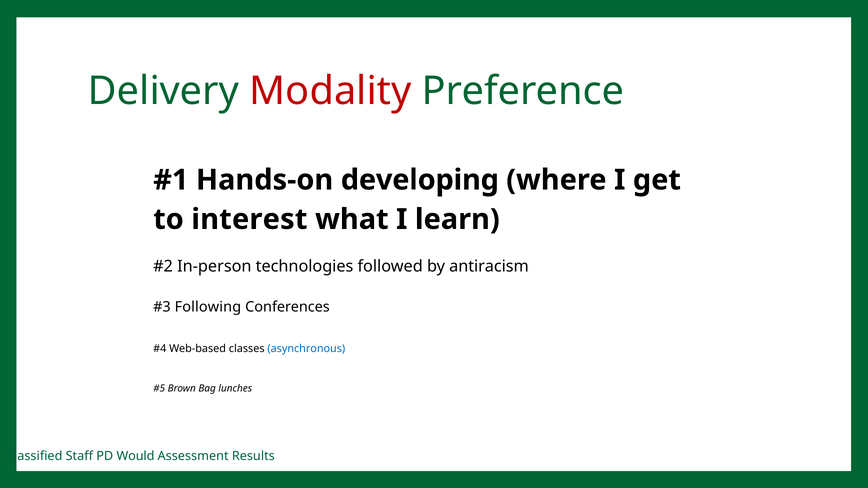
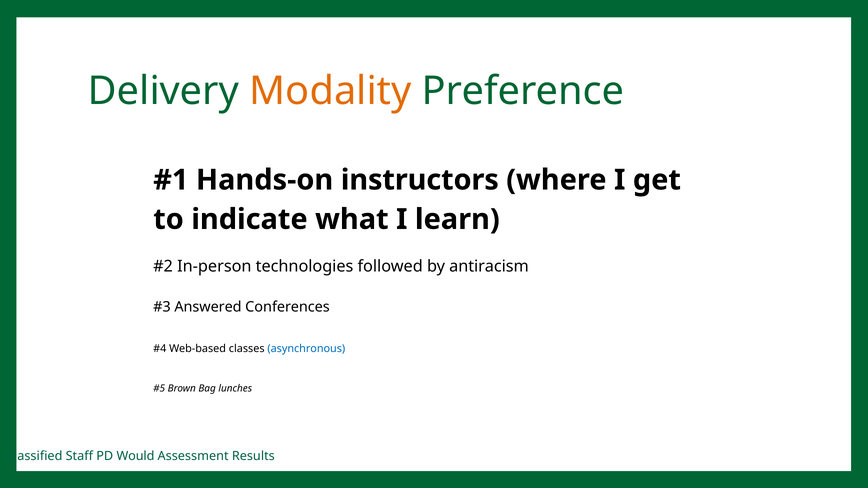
Modality colour: red -> orange (330, 91)
developing: developing -> instructors (420, 180)
interest: interest -> indicate (249, 219)
Following: Following -> Answered (208, 307)
